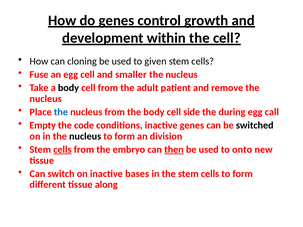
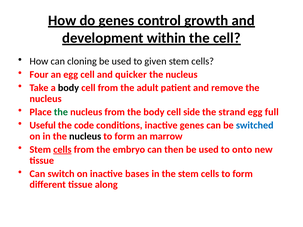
Fuse: Fuse -> Four (39, 75)
smaller: smaller -> quicker (131, 75)
the colour: blue -> green (61, 112)
during: during -> strand (232, 112)
call: call -> full (272, 112)
Empty: Empty -> Useful (43, 126)
switched colour: black -> blue (255, 126)
division: division -> marrow (166, 136)
then underline: present -> none (174, 150)
